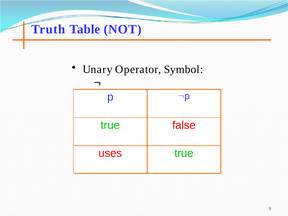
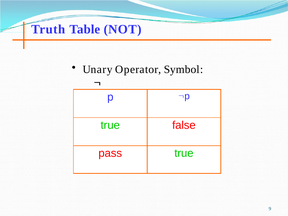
uses: uses -> pass (110, 153)
